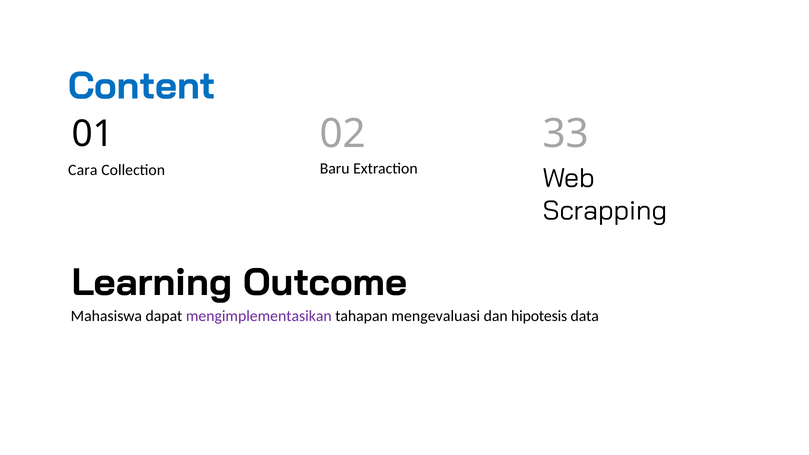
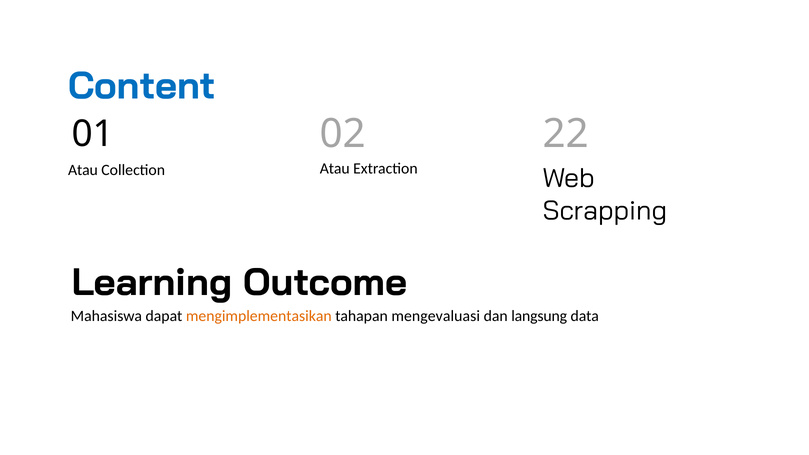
33: 33 -> 22 (566, 134)
Cara: Cara -> Atau (83, 170)
Collection Baru: Baru -> Atau (335, 169)
mengimplementasikan colour: purple -> orange (259, 316)
hipotesis: hipotesis -> langsung (539, 316)
